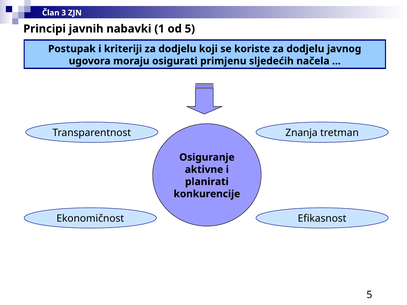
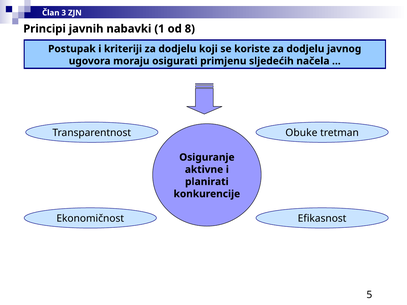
od 5: 5 -> 8 (190, 29)
Znanja: Znanja -> Obuke (301, 133)
